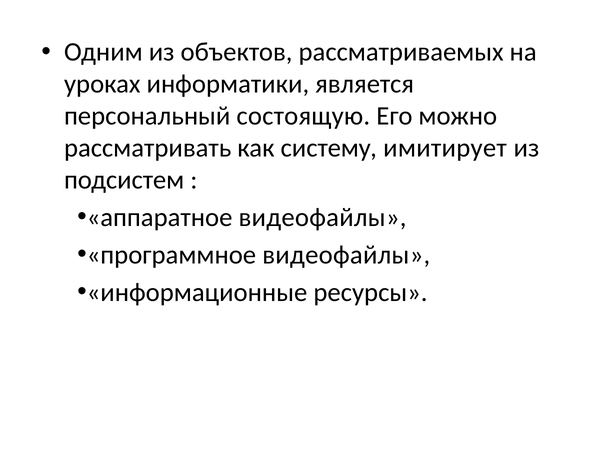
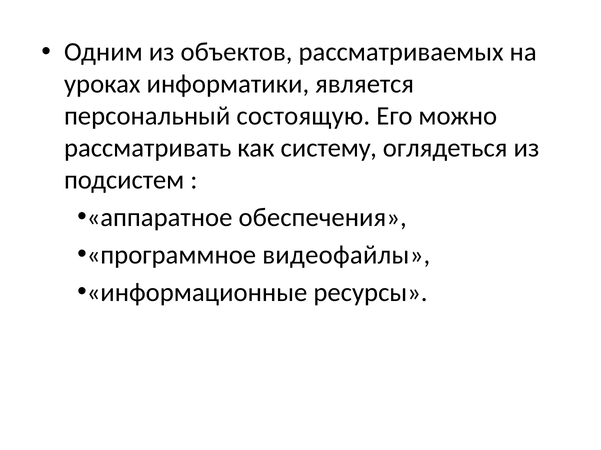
имитирует: имитирует -> оглядеться (445, 148)
аппаратное видеофайлы: видеофайлы -> обеспечения (323, 218)
